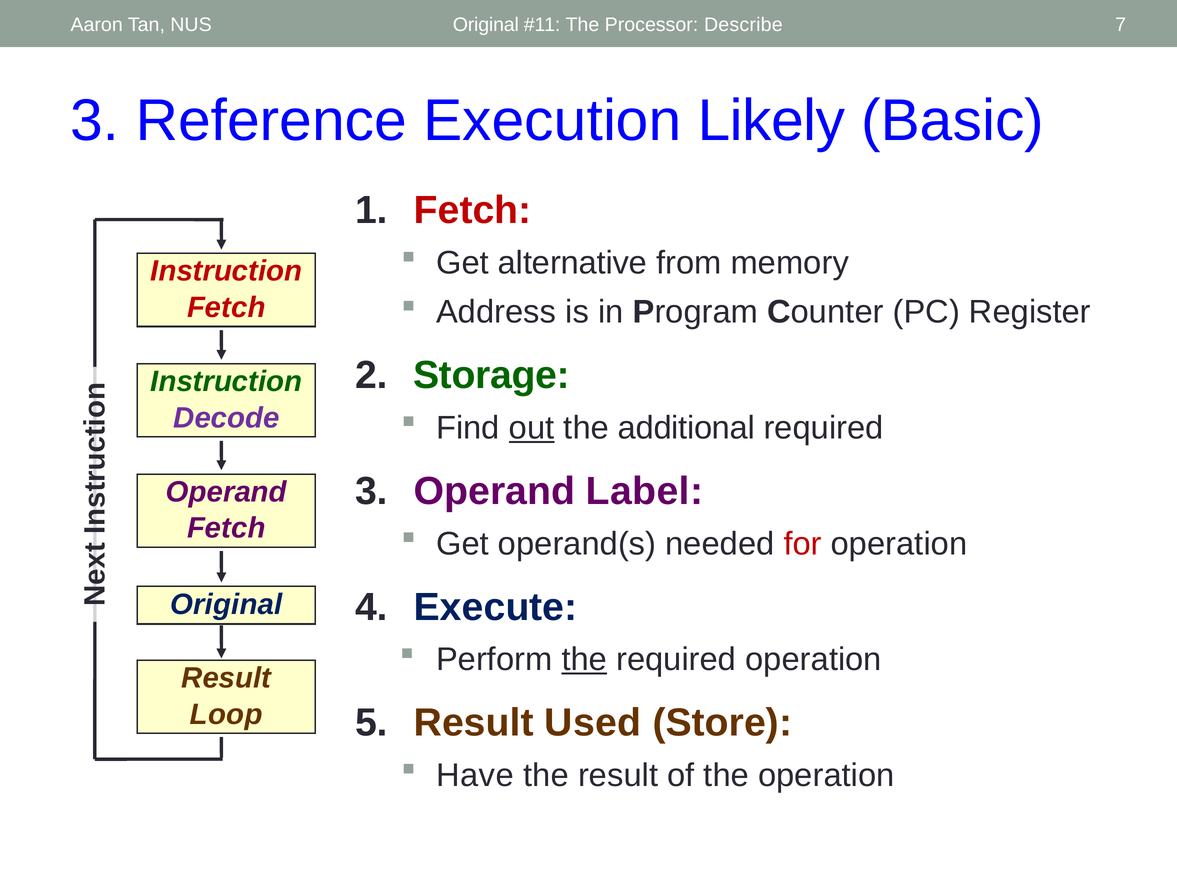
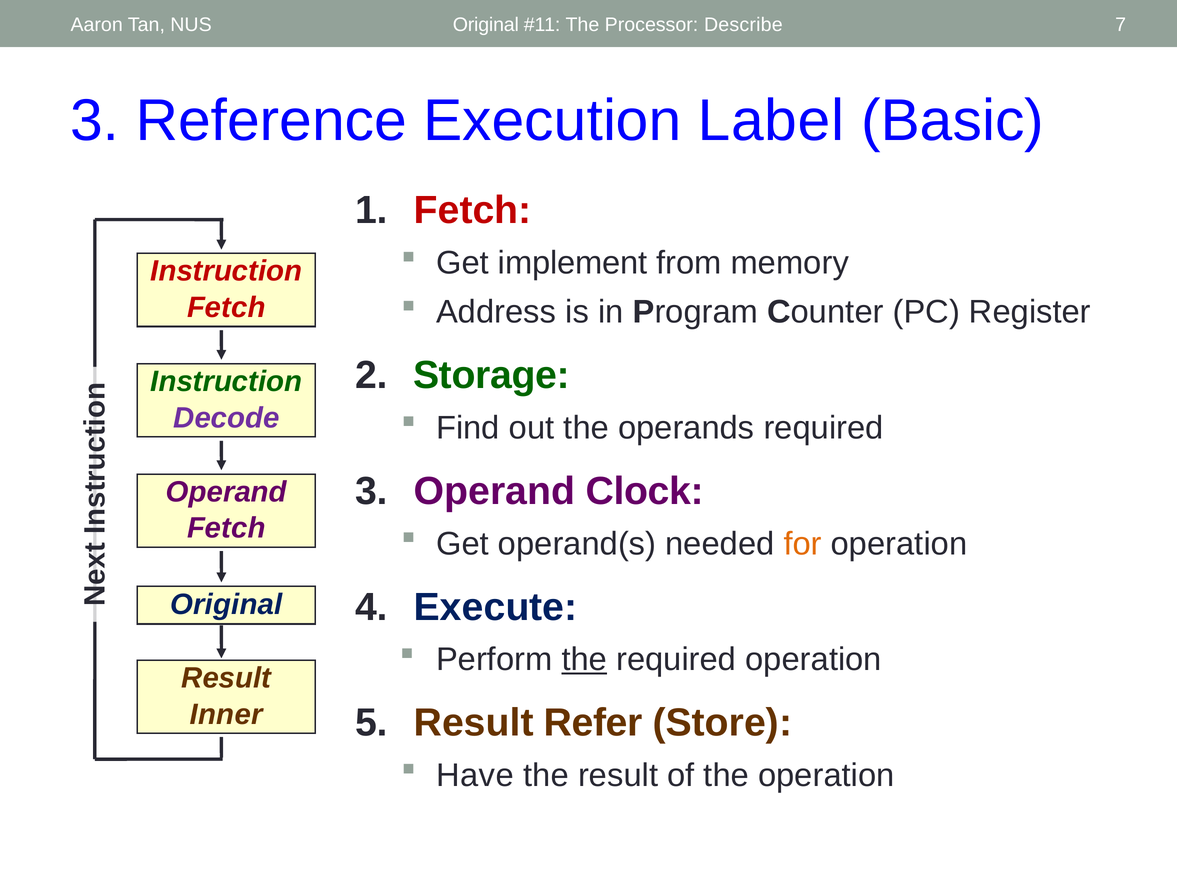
Likely: Likely -> Label (771, 121)
alternative: alternative -> implement (573, 263)
out underline: present -> none (532, 428)
additional: additional -> operands (686, 428)
Label: Label -> Clock (645, 491)
for colour: red -> orange (803, 544)
Loop: Loop -> Inner (226, 714)
Used: Used -> Refer (593, 723)
